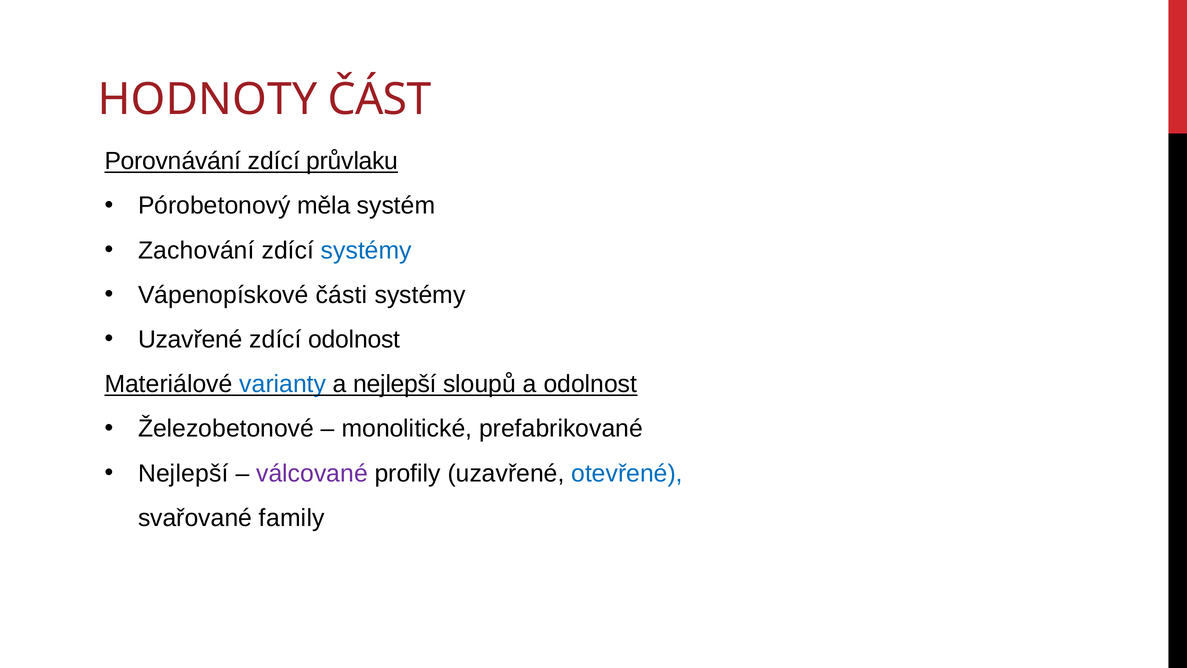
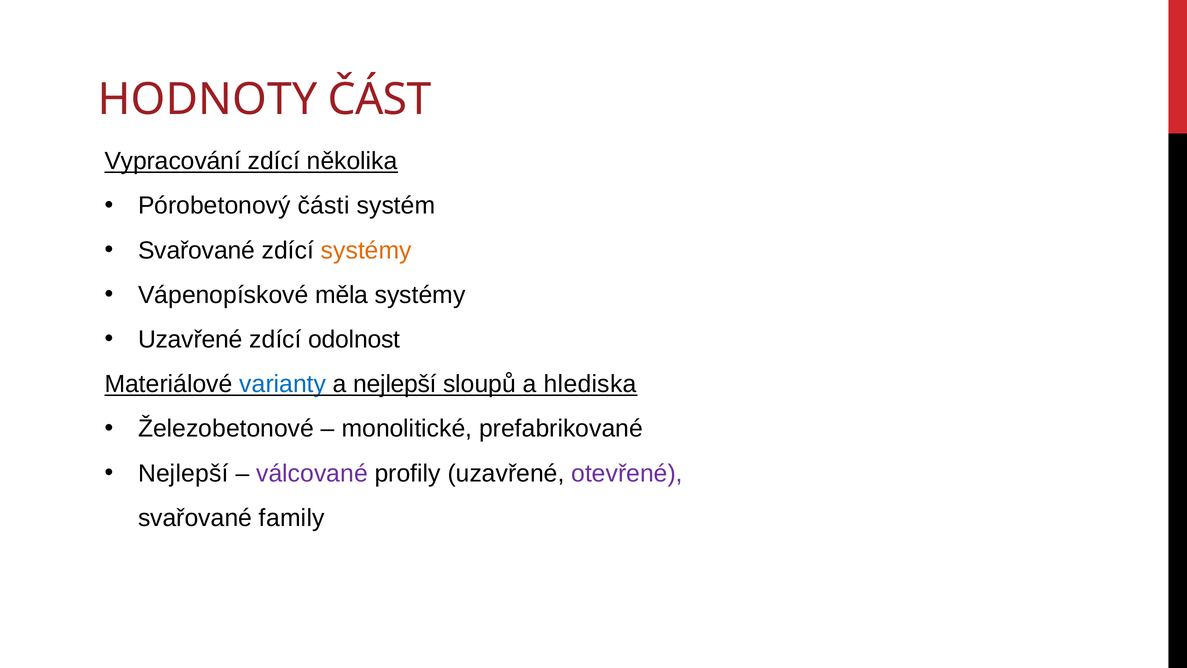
Porovnávání: Porovnávání -> Vypracování (173, 161)
průvlaku: průvlaku -> několika (352, 161)
měla: měla -> části (324, 206)
Zachování: Zachování -> Svařované (197, 250)
systémy colour: blue -> orange (366, 250)
části: části -> měla (342, 295)
a odolnost: odolnost -> hlediska (590, 384)
otevřené colour: blue -> purple (627, 473)
